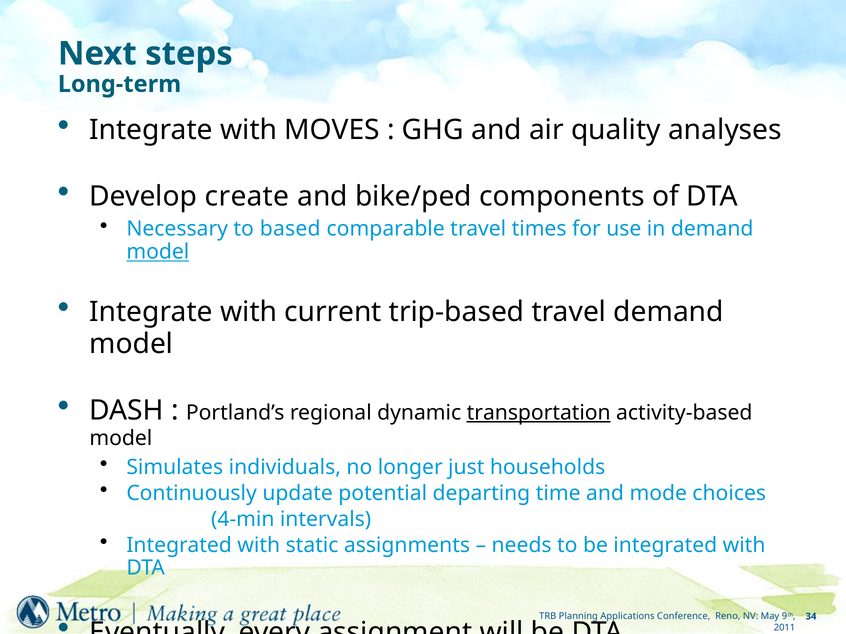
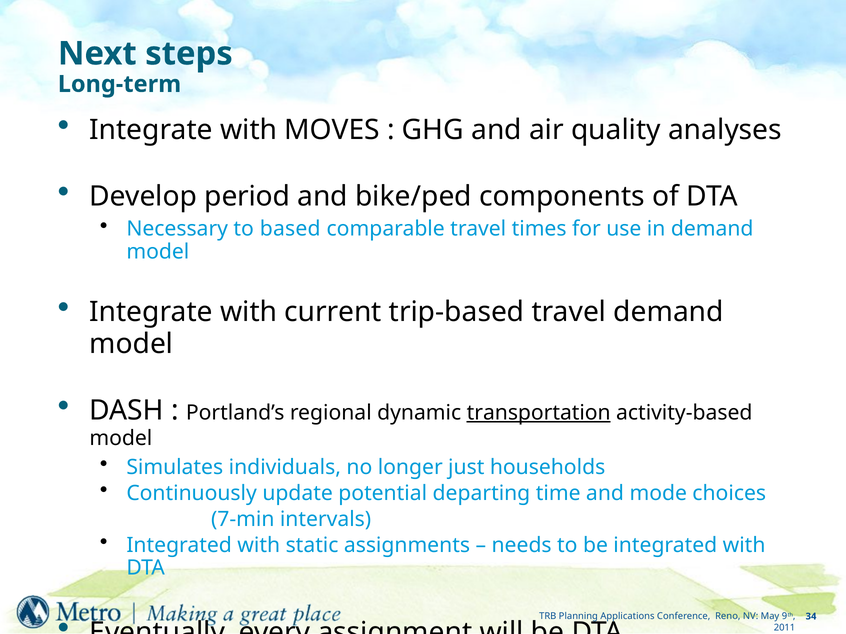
create: create -> period (247, 197)
model underline: present -> none (158, 252)
4-min: 4-min -> 7-min (243, 520)
